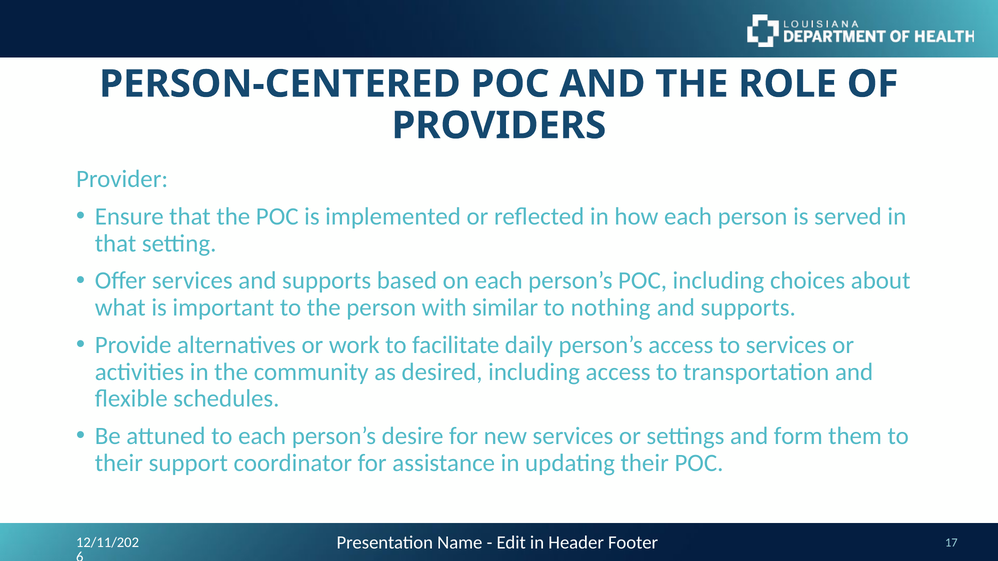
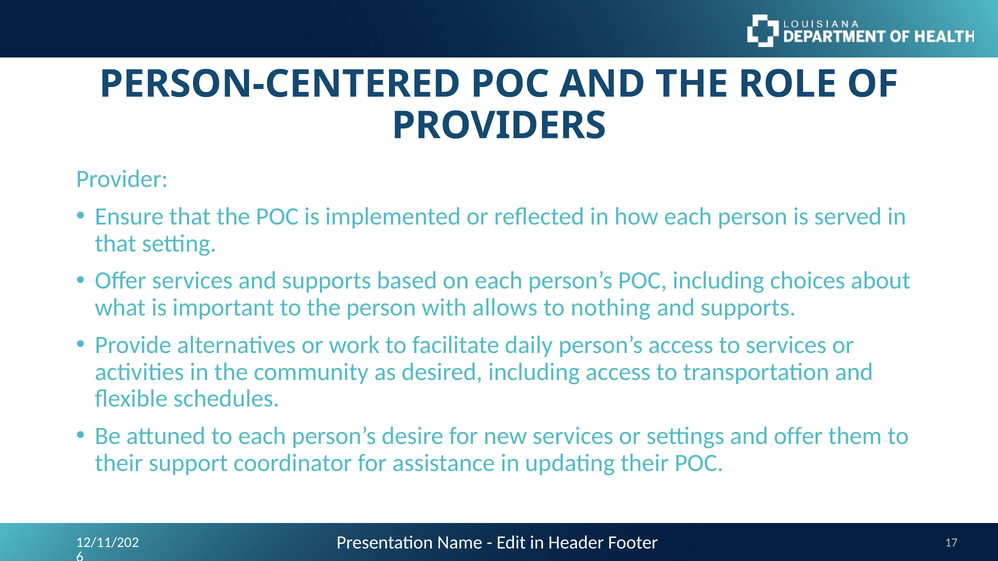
similar: similar -> allows (505, 308)
and form: form -> offer (798, 436)
